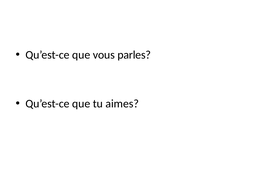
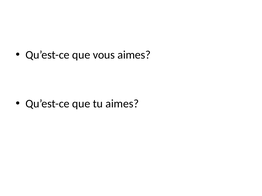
vous parles: parles -> aimes (134, 55)
